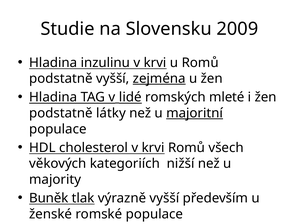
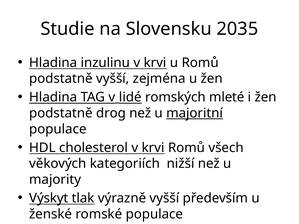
2009: 2009 -> 2035 (237, 29)
zejména underline: present -> none (159, 79)
látky: látky -> drog (111, 113)
Buněk: Buněk -> Výskyt (49, 198)
